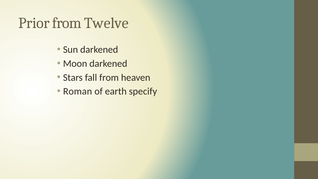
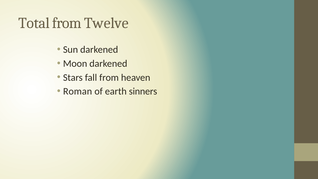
Prior: Prior -> Total (34, 23)
specify: specify -> sinners (143, 91)
